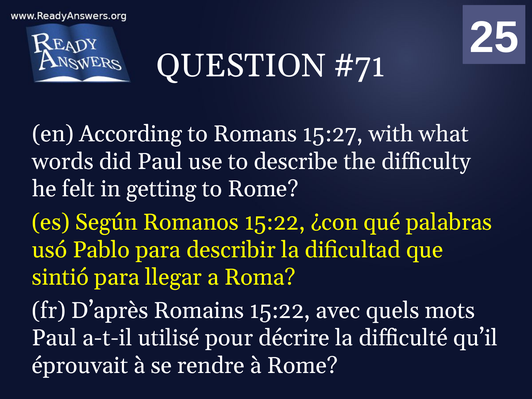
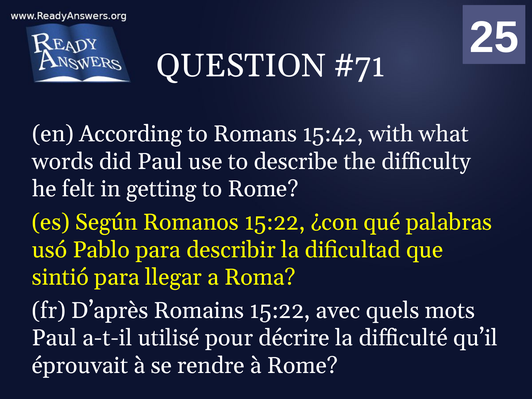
15:27: 15:27 -> 15:42 (333, 134)
